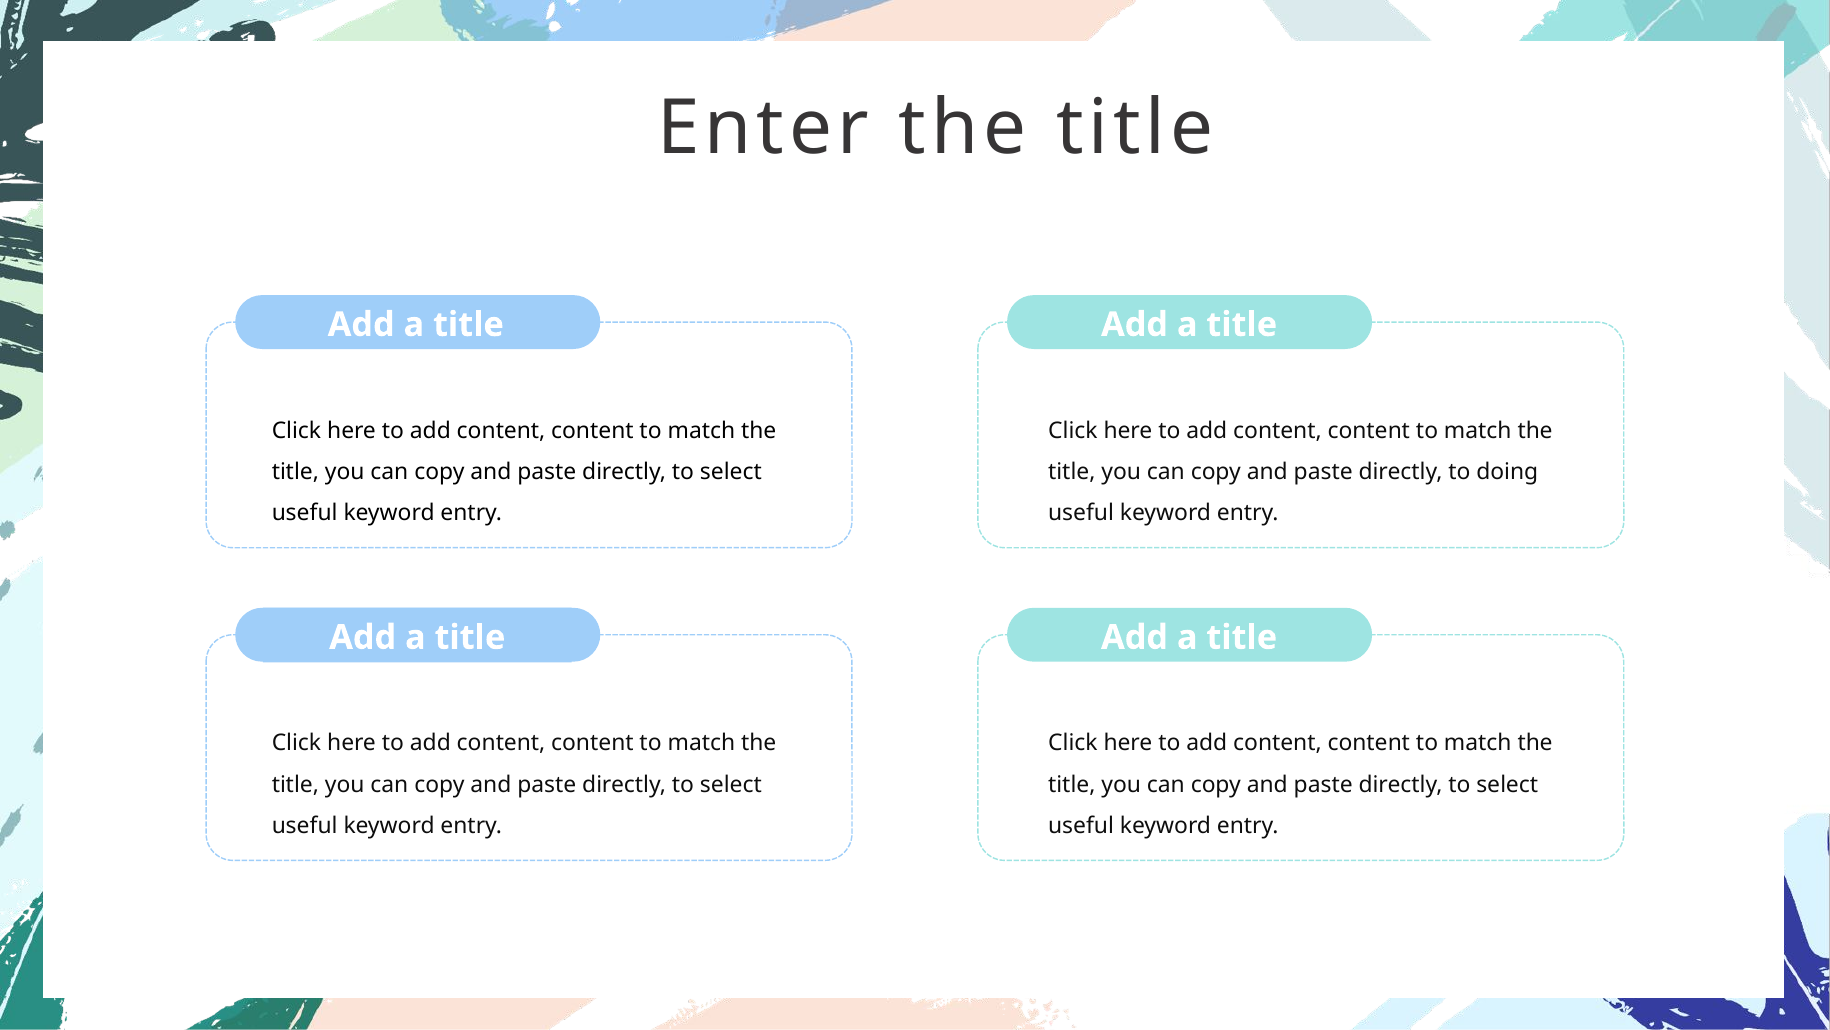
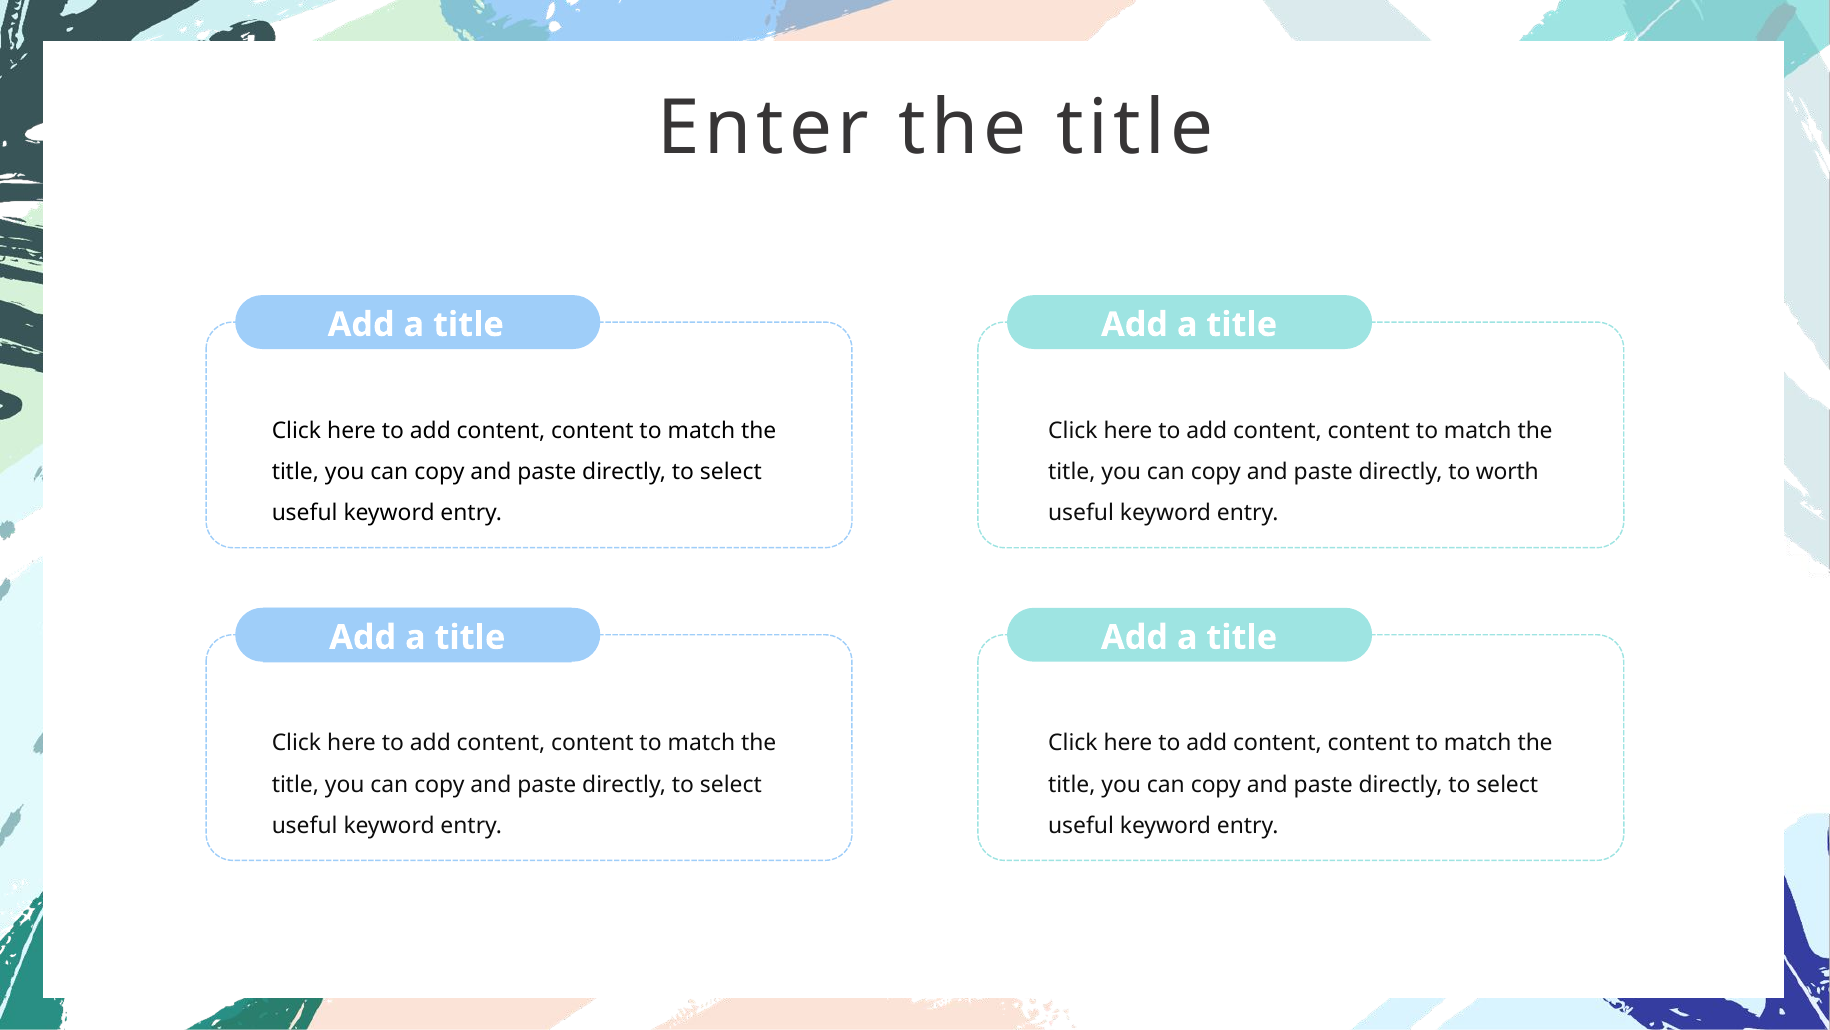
doing: doing -> worth (1507, 472)
